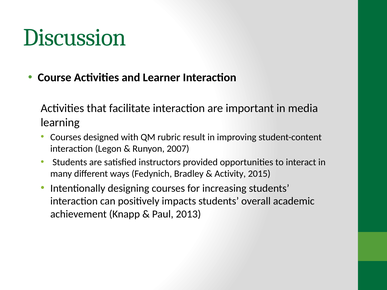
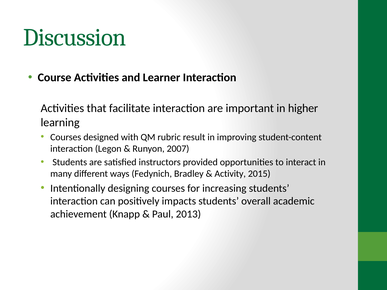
media: media -> higher (303, 108)
